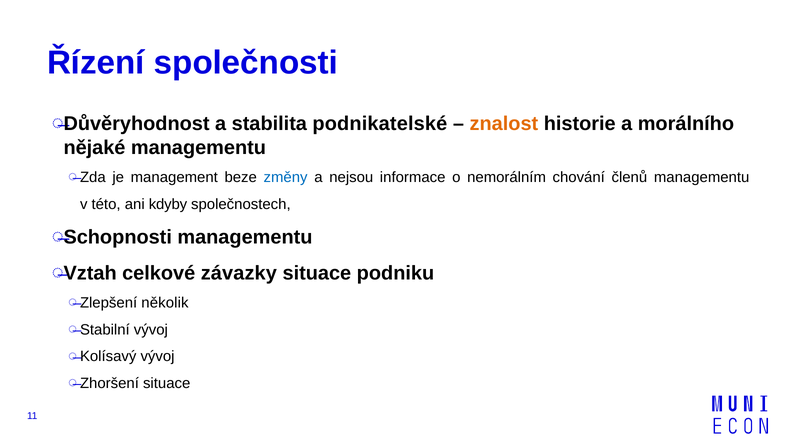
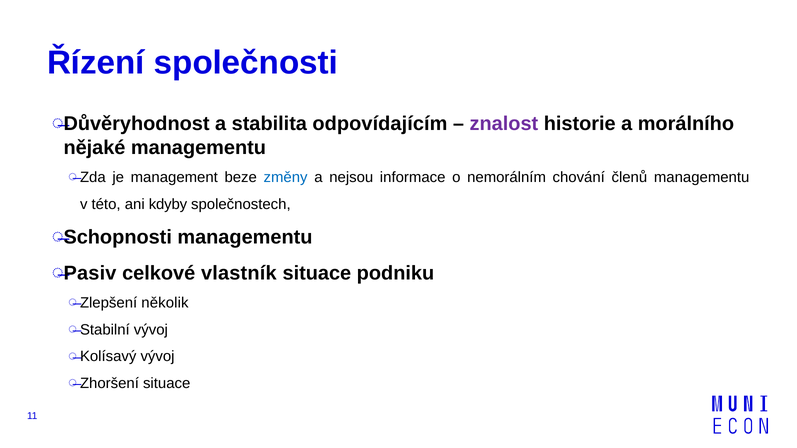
podnikatelské: podnikatelské -> odpovídajícím (380, 124)
znalost colour: orange -> purple (504, 124)
Vztah: Vztah -> Pasiv (90, 273)
závazky: závazky -> vlastník (239, 273)
